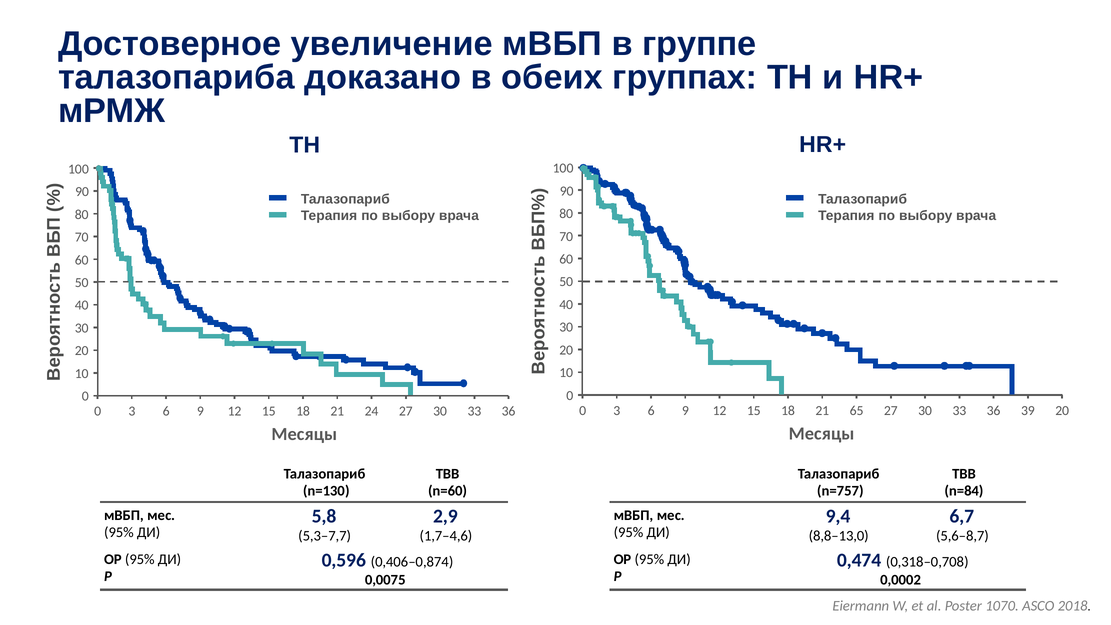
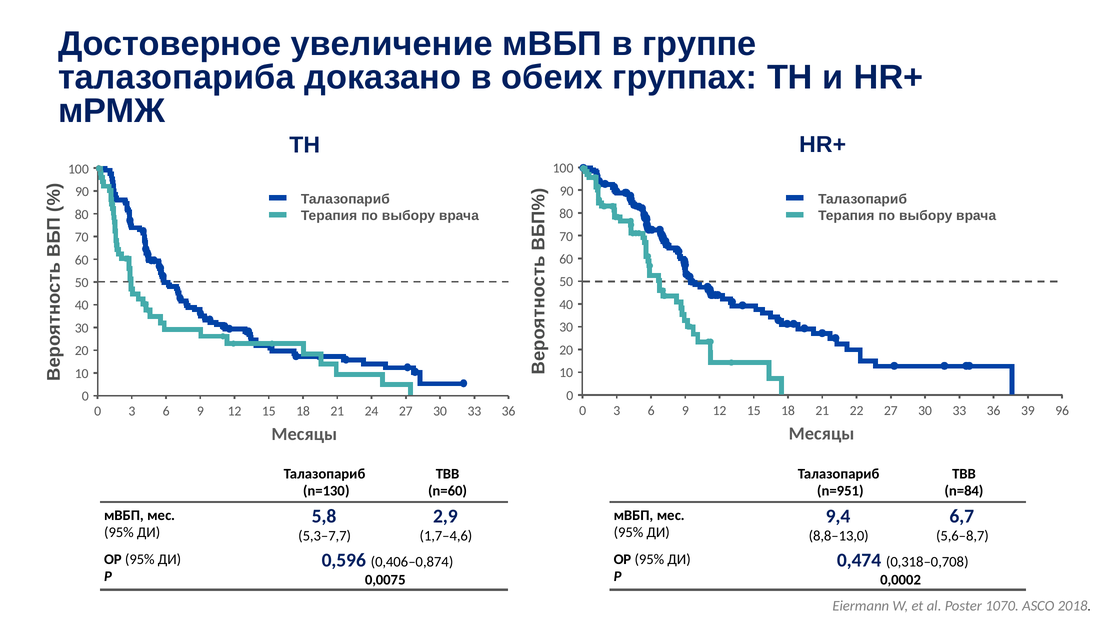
65: 65 -> 22 (857, 410)
36 20: 20 -> 96 (1062, 410)
n=757: n=757 -> n=951 (840, 491)
